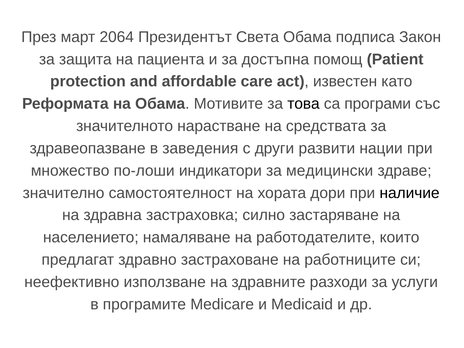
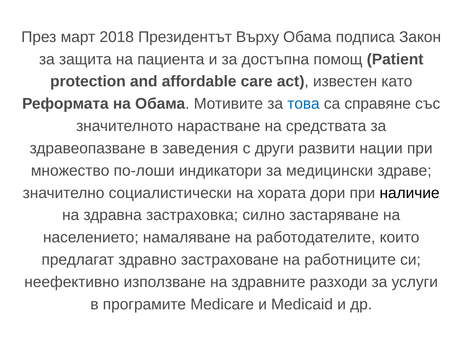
2064: 2064 -> 2018 (117, 37)
Света: Света -> Върху (258, 37)
това colour: black -> blue (303, 104)
програми: програми -> справяне (378, 104)
самостоятелност: самостоятелност -> социалистически (170, 193)
